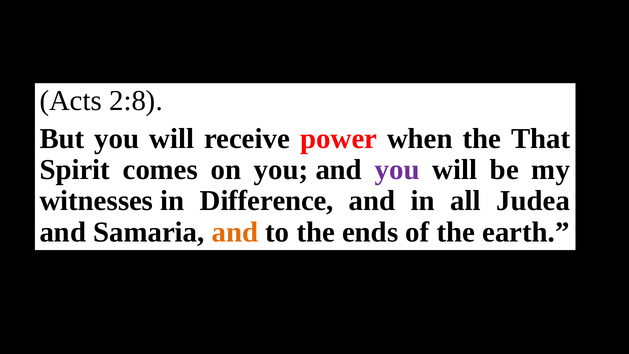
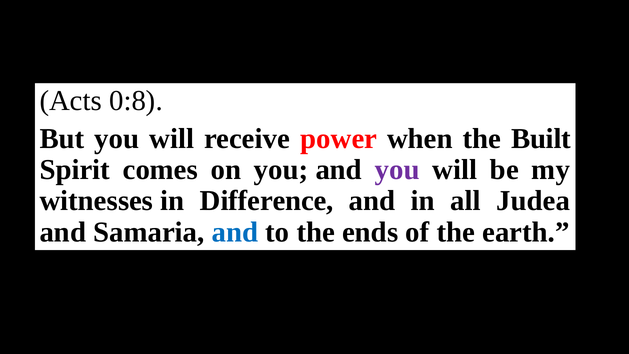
2:8: 2:8 -> 0:8 (136, 101)
That: That -> Built (541, 139)
and colour: orange -> blue (235, 232)
